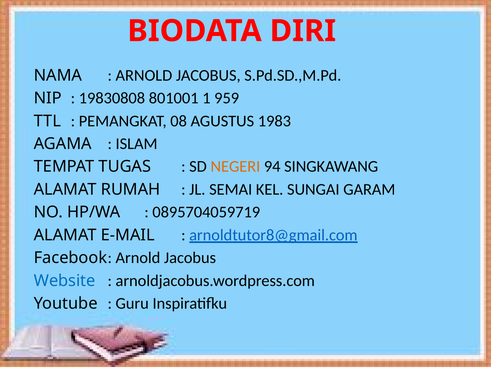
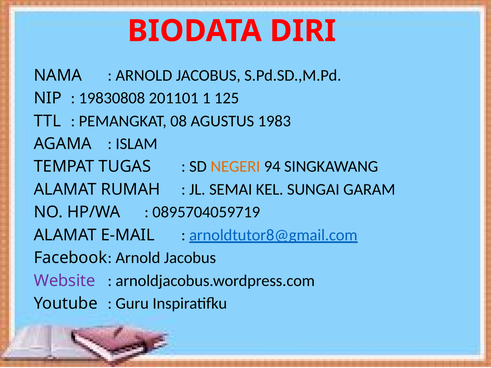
801001: 801001 -> 201101 (174, 98)
959: 959 -> 125 (227, 98)
Website colour: blue -> purple (65, 281)
